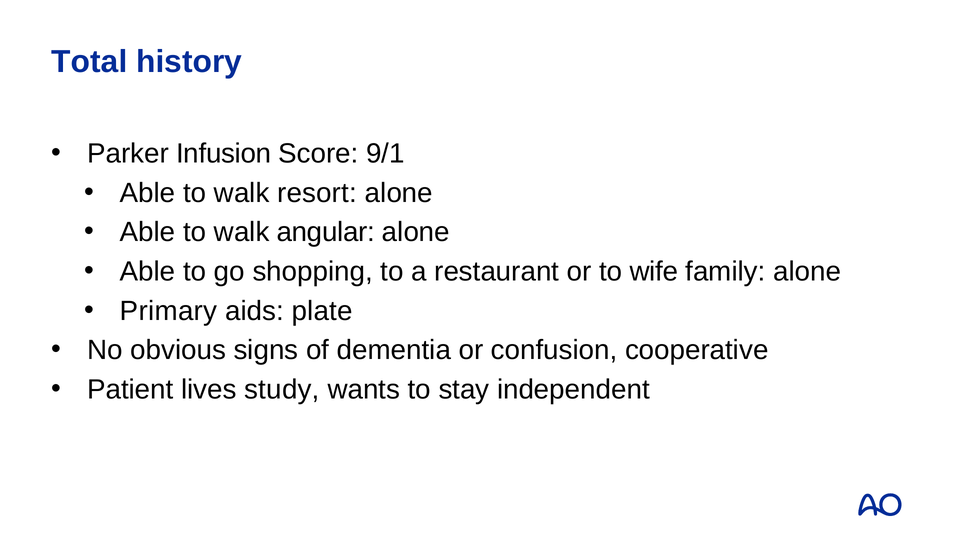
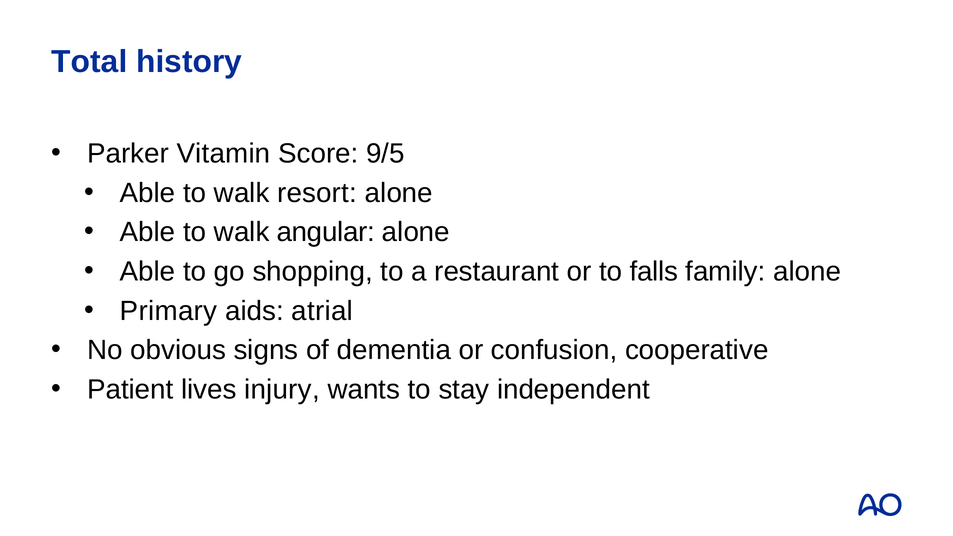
Infusion: Infusion -> Vitamin (223, 154)
9/1: 9/1 -> 9/5 (385, 154)
wife: wife -> falls (654, 272)
plate: plate -> atrial (322, 311)
study: study -> injury (282, 390)
